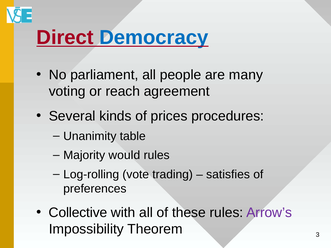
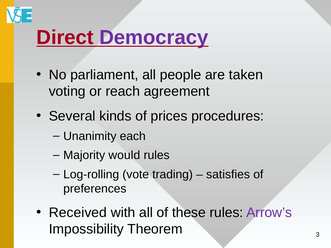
Democracy colour: blue -> purple (154, 37)
many: many -> taken (246, 75)
table: table -> each (133, 136)
Collective: Collective -> Received (78, 213)
